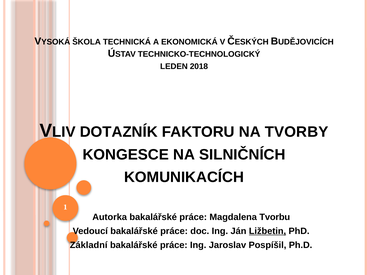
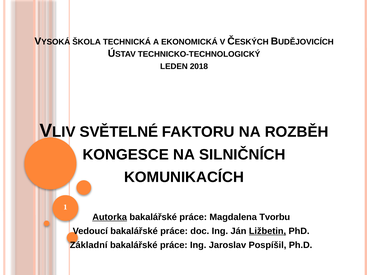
DOTAZNÍK: DOTAZNÍK -> SVĚTELNÉ (119, 132)
TVORBY: TVORBY -> ROZBĚH (297, 132)
Autorka underline: none -> present (110, 217)
